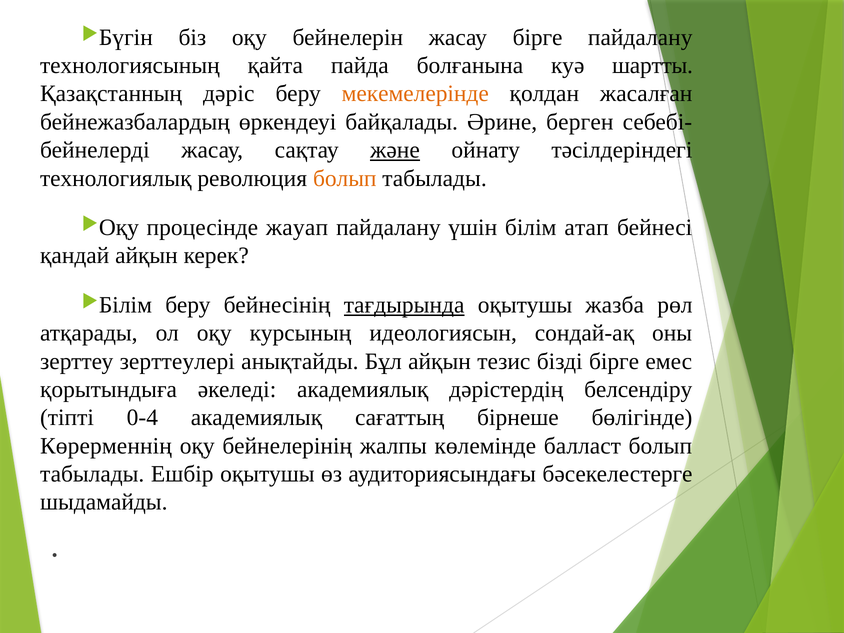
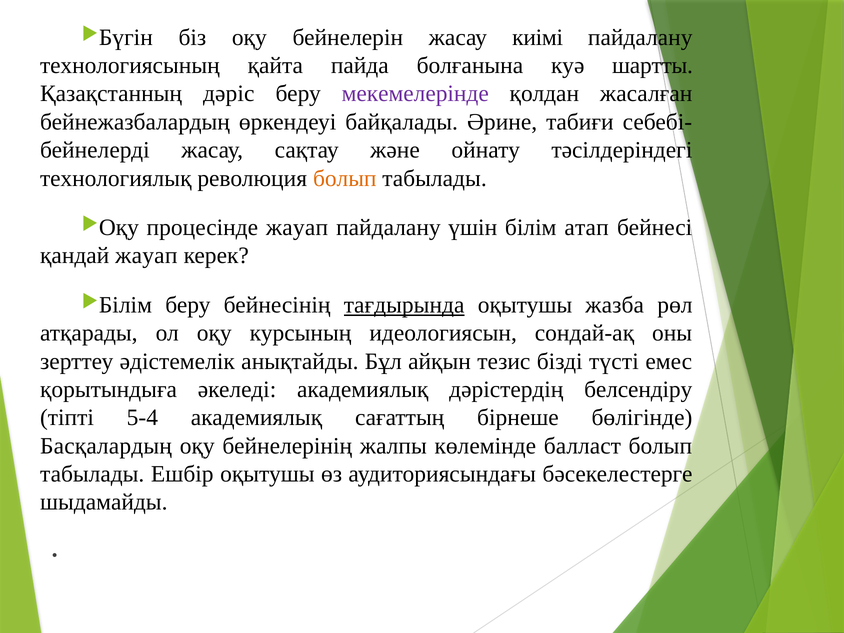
жасау бірге: бірге -> киімі (538, 37)
мекемелерінде colour: orange -> purple (415, 94)
берген: берген -> табиғи (580, 122)
және underline: present -> none (395, 150)
қандай айқын: айқын -> жауап (146, 256)
зерттеулері: зерттеулері -> әдістемелік (177, 361)
бізді бірге: бірге -> түсті (614, 361)
0-4: 0-4 -> 5-4 (142, 418)
Көрерменнің: Көрерменнің -> Басқалардың (106, 446)
